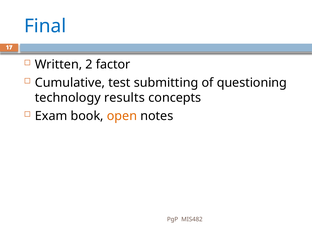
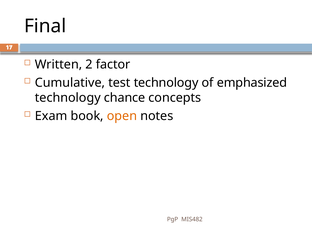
Final colour: blue -> black (45, 26)
test submitting: submitting -> technology (166, 83)
questioning: questioning -> emphasized (252, 83)
results: results -> chance (125, 98)
